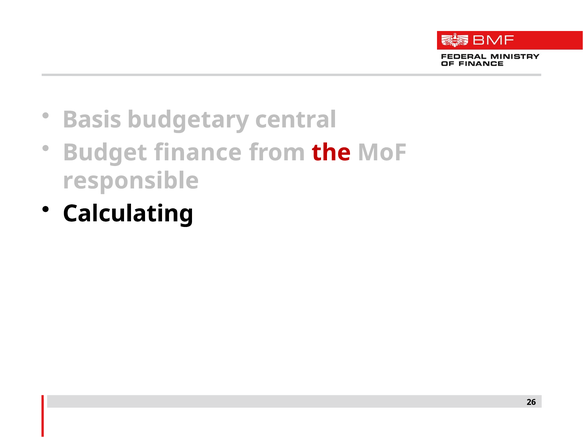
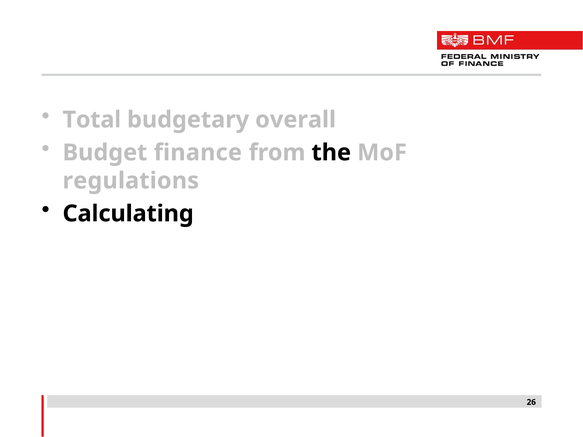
Basis: Basis -> Total (92, 120)
central: central -> overall (296, 120)
the colour: red -> black (331, 153)
responsible: responsible -> regulations (131, 181)
